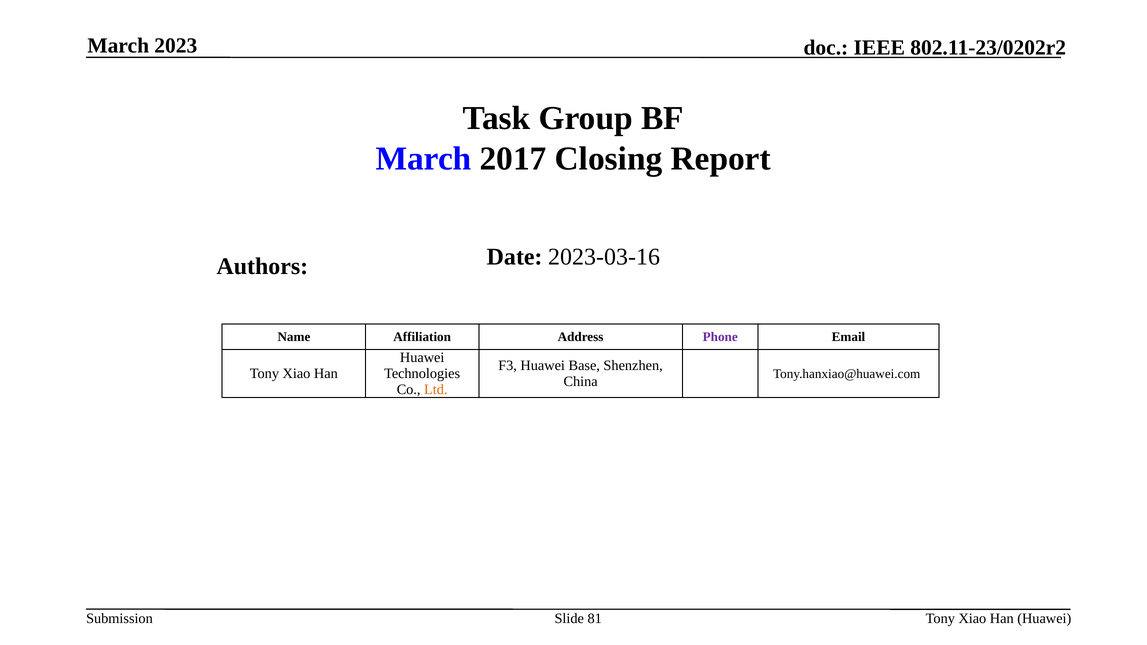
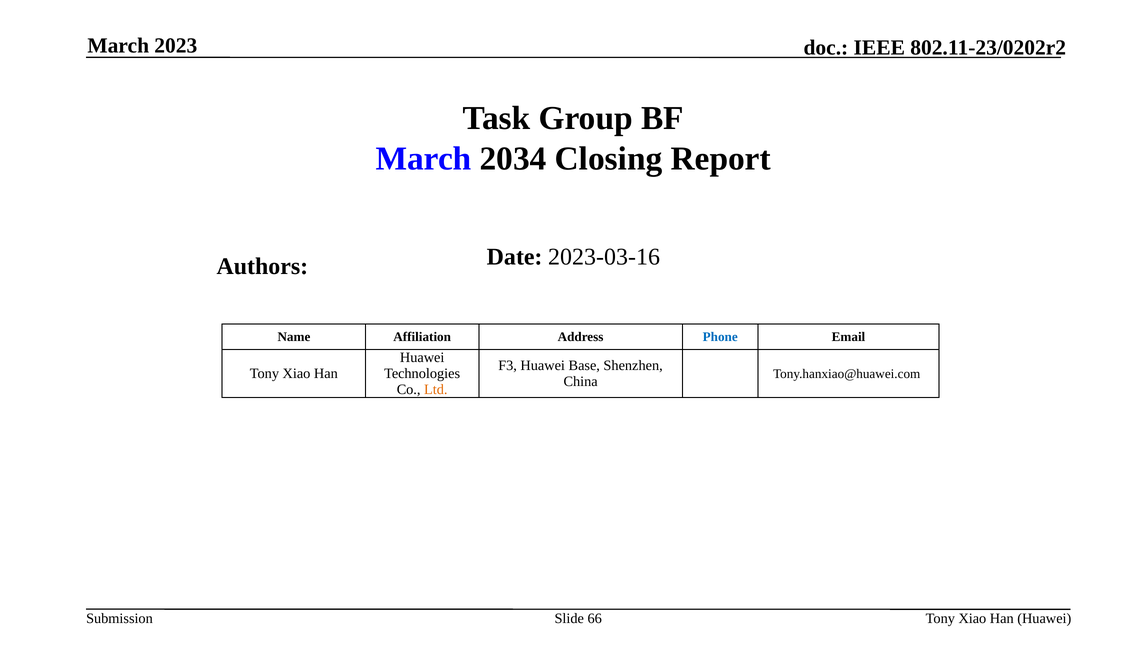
2017: 2017 -> 2034 (513, 159)
Phone colour: purple -> blue (720, 337)
81: 81 -> 66 (595, 619)
